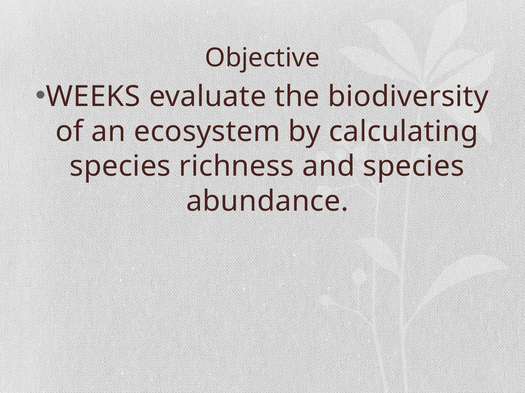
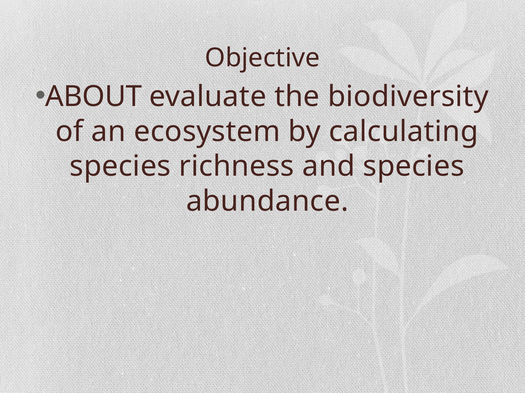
WEEKS: WEEKS -> ABOUT (94, 97)
